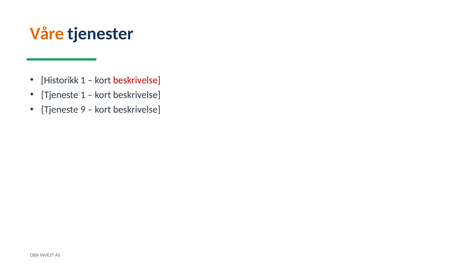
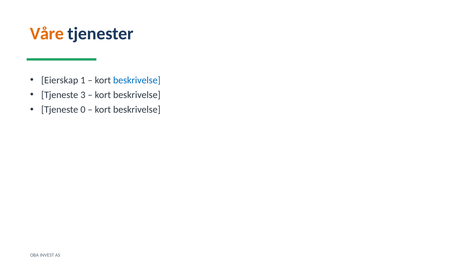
Historikk: Historikk -> Eierskap (60, 80)
beskrivelse colour: red -> blue (137, 80)
Tjeneste 1: 1 -> 3 (83, 95)
9: 9 -> 0 (83, 110)
